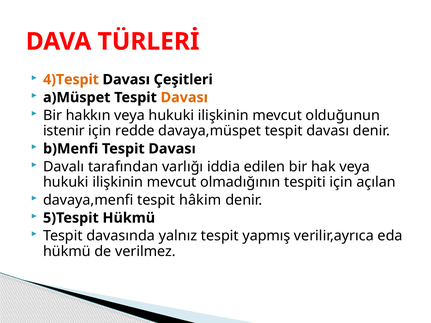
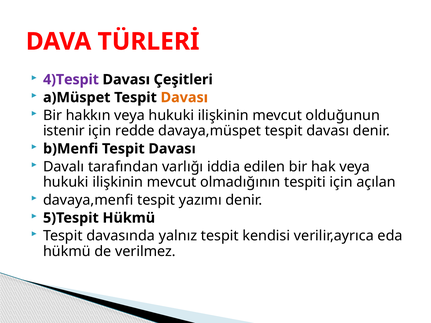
4)Tespit colour: orange -> purple (71, 80)
hâkim: hâkim -> yazımı (200, 200)
yapmış: yapmış -> kendisi (266, 236)
